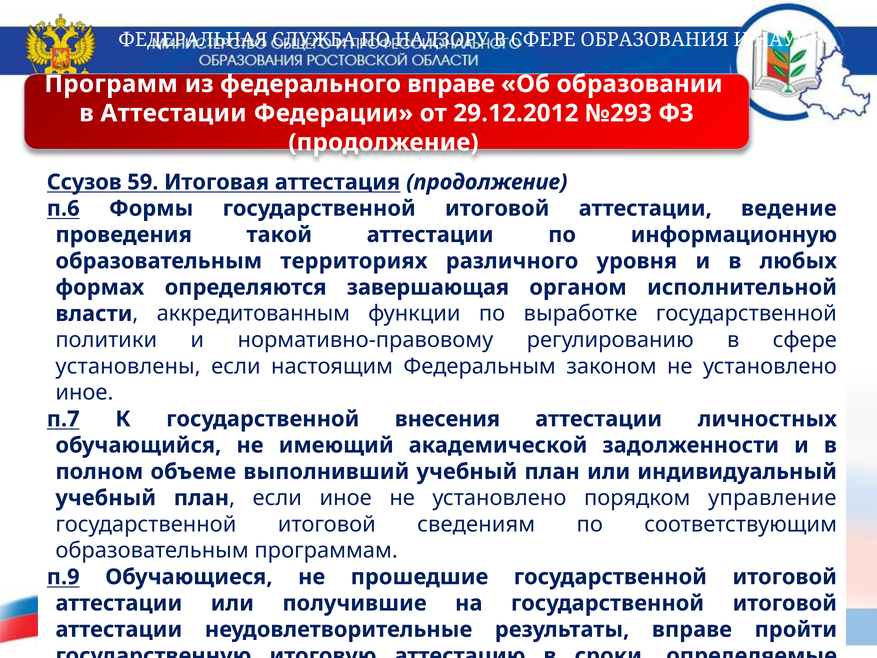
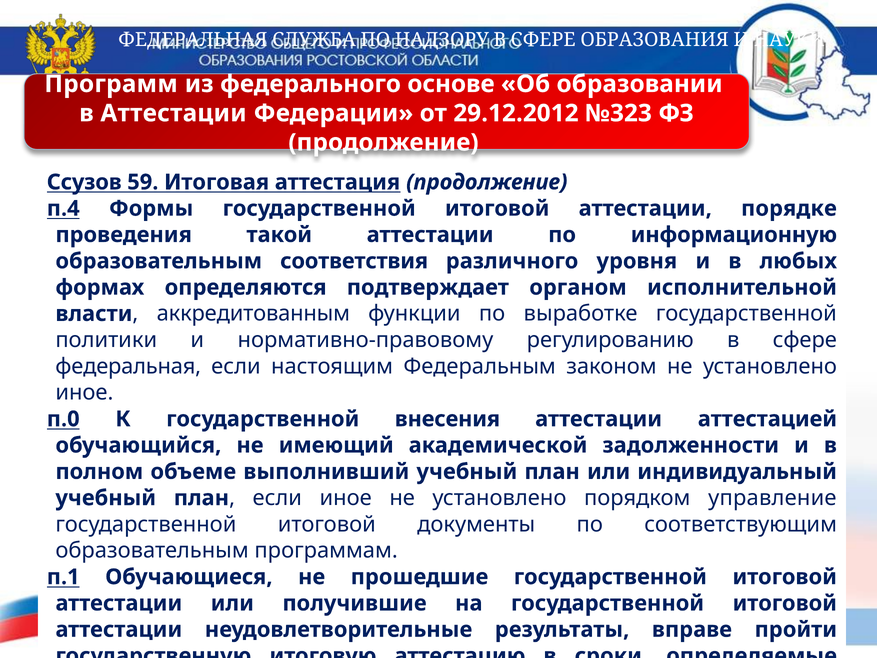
федерального вправе: вправе -> основе (451, 84)
№293: №293 -> №323 (618, 113)
п.6: п.6 -> п.4 (63, 208)
ведение: ведение -> порядке (789, 208)
территориях: территориях -> соответствия (354, 261)
завершающая: завершающая -> подтверждает (428, 287)
установлены: установлены -> федеральная (128, 366)
п.7: п.7 -> п.0 (63, 419)
личностных: личностных -> аттестацией (767, 419)
сведениям: сведениям -> документы (476, 524)
п.9: п.9 -> п.1 (63, 577)
